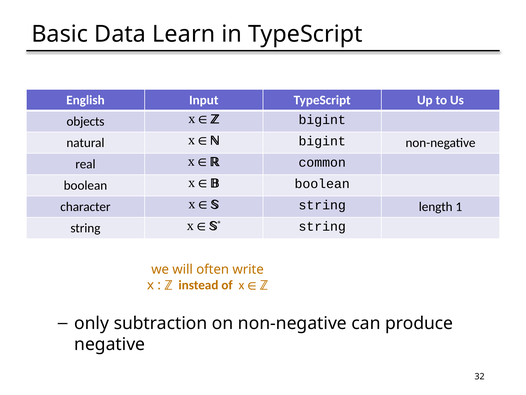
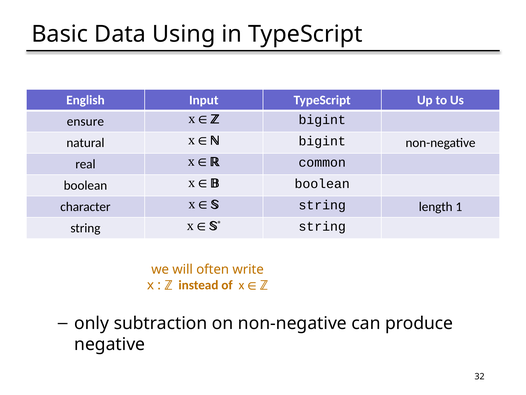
Learn: Learn -> Using (184, 34)
objects: objects -> ensure (85, 121)
